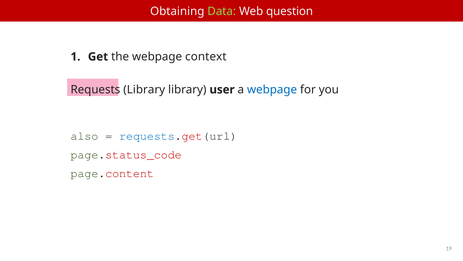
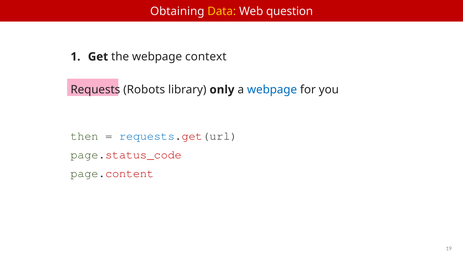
Data colour: light green -> yellow (222, 11)
Requests Library: Library -> Robots (144, 89)
user: user -> only (222, 89)
also: also -> then (84, 136)
